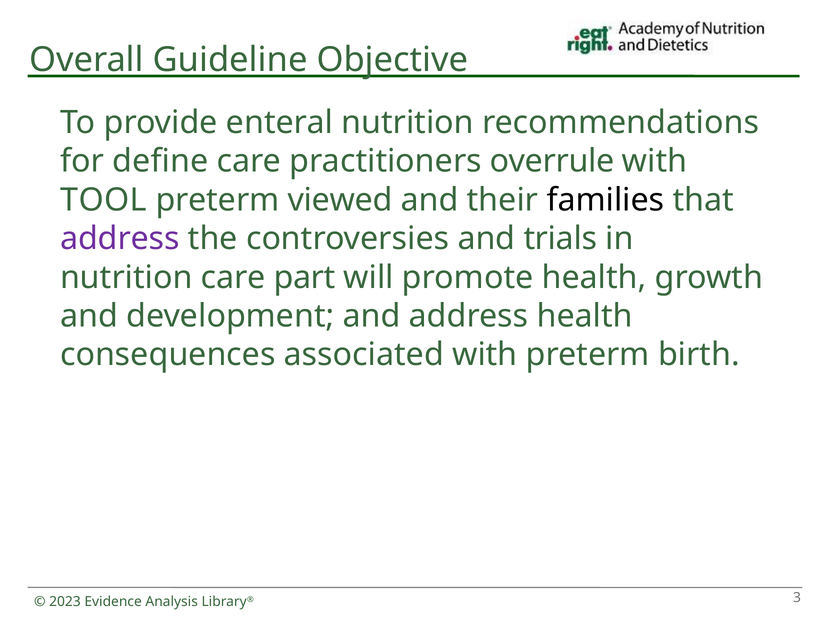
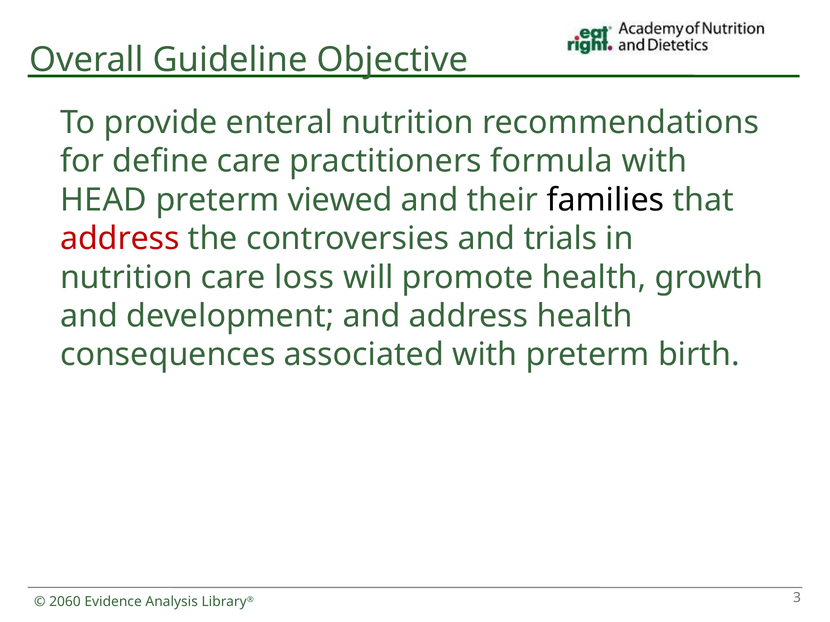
overrule: overrule -> formula (552, 161)
TOOL: TOOL -> HEAD (104, 200)
address colour: purple -> red (120, 239)
part: part -> loss (304, 278)
2023: 2023 -> 2060 (65, 602)
